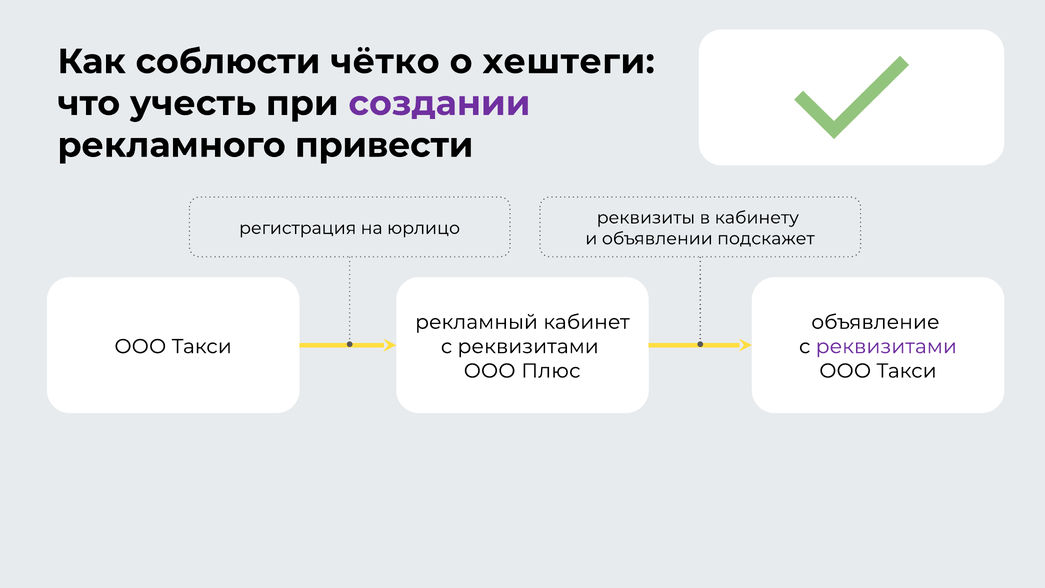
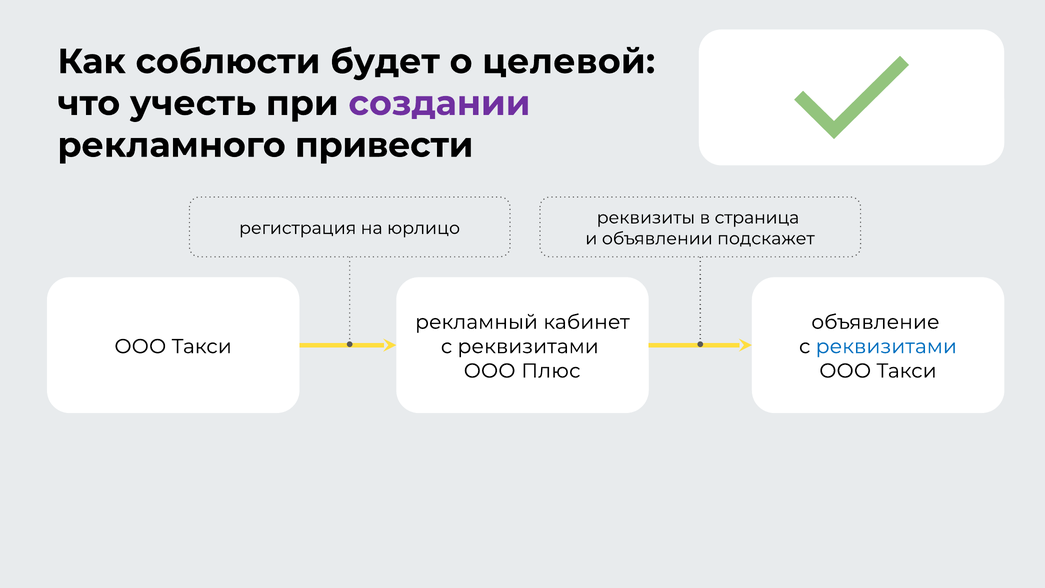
чётко: чётко -> будет (385, 62)
хештеги: хештеги -> целевой (569, 62)
кабинету: кабинету -> страница (757, 218)
реквизитами colour: purple -> blue (886, 346)
